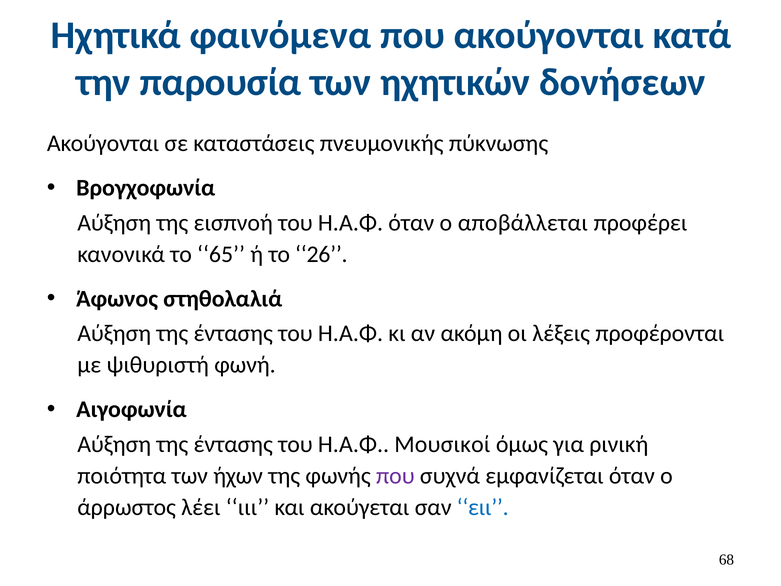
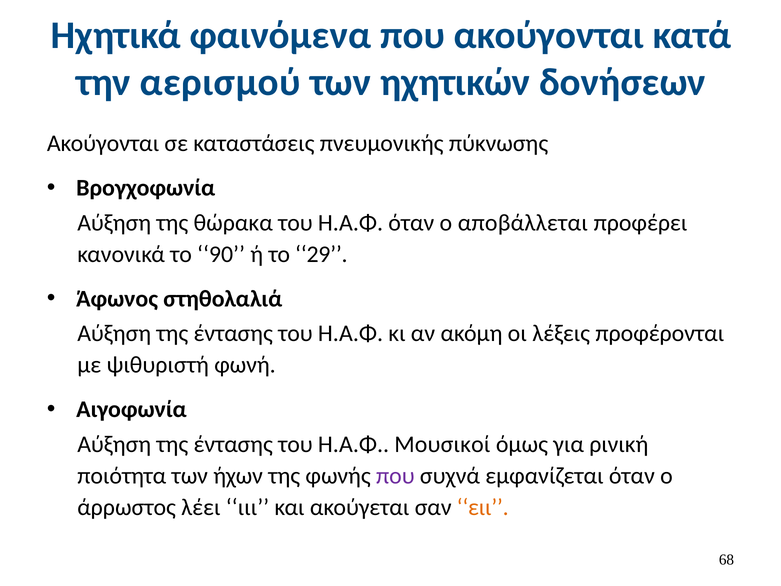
παρουσία: παρουσία -> αερισμού (220, 82)
εισπνοή: εισπνοή -> θώρακα (233, 223)
65: 65 -> 90 (221, 254)
26: 26 -> 29 (321, 254)
ειι colour: blue -> orange (483, 507)
